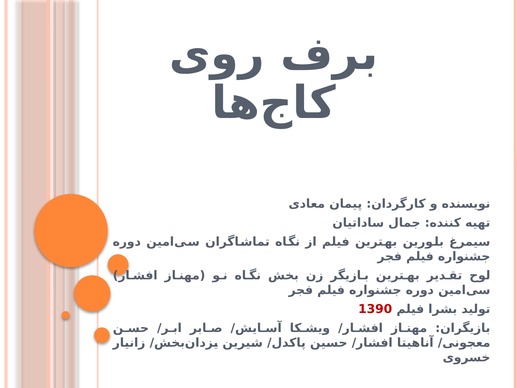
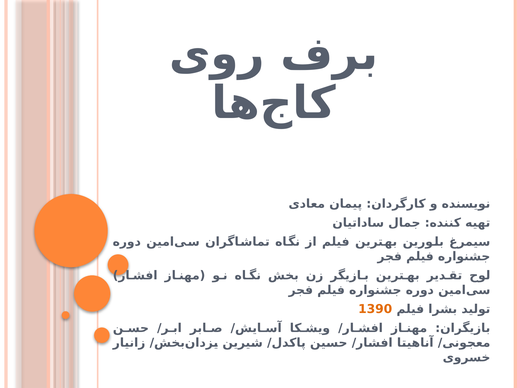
1390 colour: red -> orange (375, 309)
